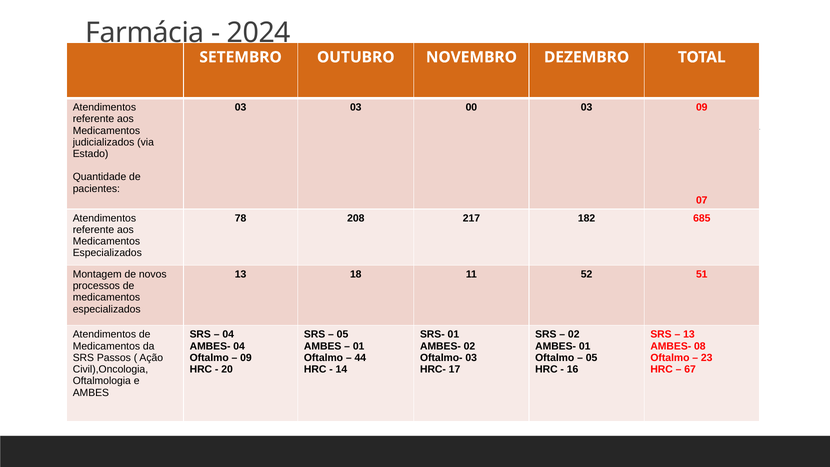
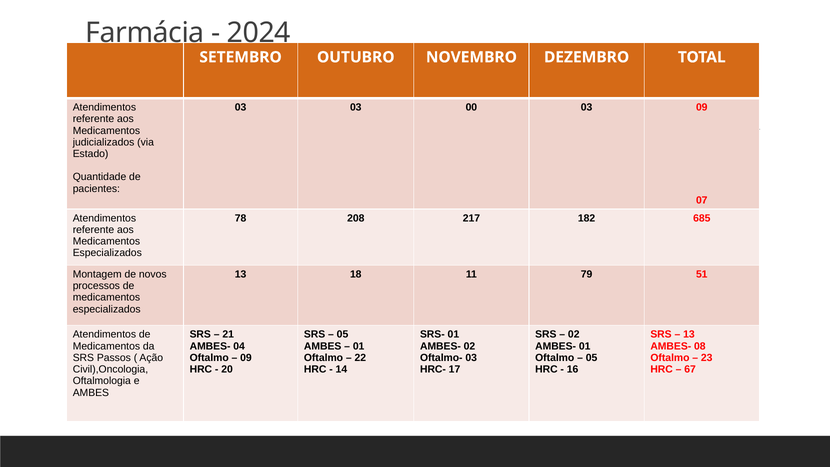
52: 52 -> 79 (587, 274)
04: 04 -> 21 (228, 334)
44: 44 -> 22 (360, 358)
